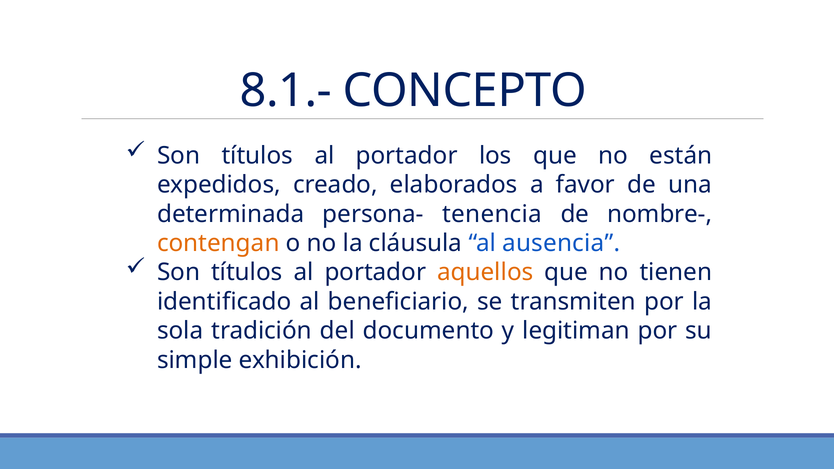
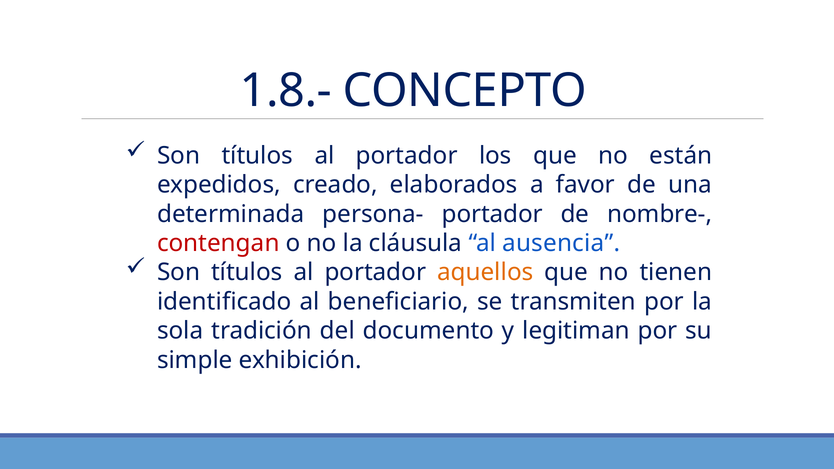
8.1.-: 8.1.- -> 1.8.- (286, 91)
persona- tenencia: tenencia -> portador (492, 214)
contengan colour: orange -> red (218, 243)
